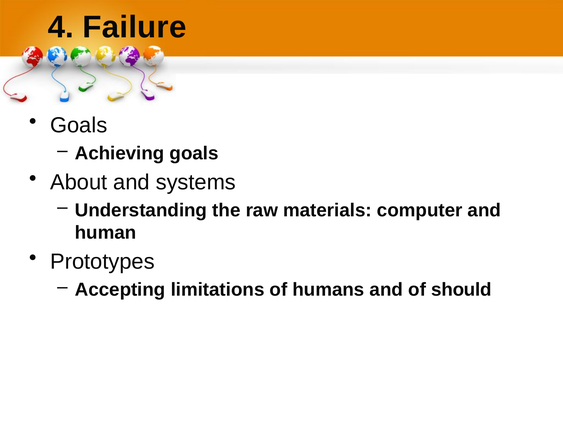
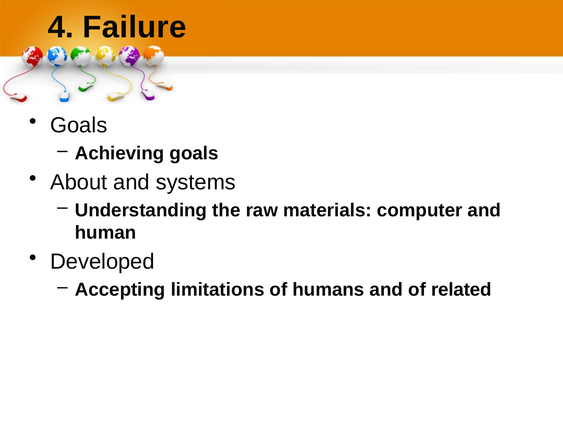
Prototypes: Prototypes -> Developed (102, 262)
should: should -> related (461, 290)
